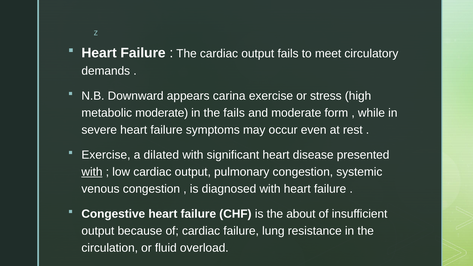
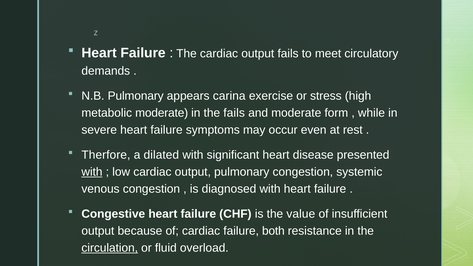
N.B Downward: Downward -> Pulmonary (136, 96)
Exercise: Exercise -> Therfore (106, 155)
about: about -> value (301, 214)
lung: lung -> both (273, 231)
circulation underline: none -> present (110, 248)
